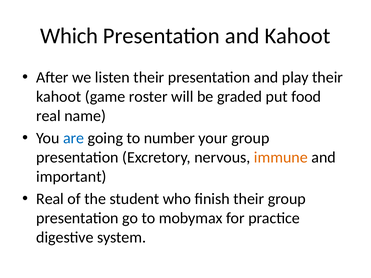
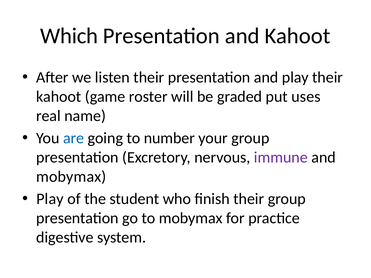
food: food -> uses (306, 97)
immune colour: orange -> purple (281, 157)
important: important -> mobymax (71, 177)
Real: Real -> Play (50, 199)
